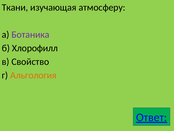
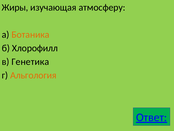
Ткани: Ткани -> Жиры (15, 7)
Ботаника colour: purple -> orange (30, 34)
Свойство: Свойство -> Генетика (30, 61)
